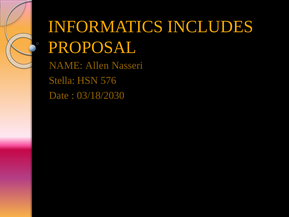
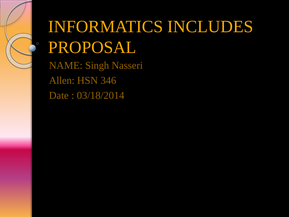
Allen: Allen -> Singh (97, 65)
Stella: Stella -> Allen (62, 80)
576: 576 -> 346 (108, 80)
03/18/2030: 03/18/2030 -> 03/18/2014 (101, 95)
